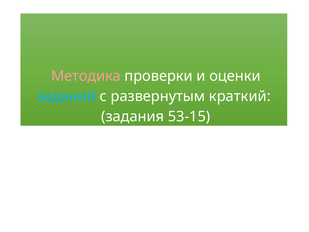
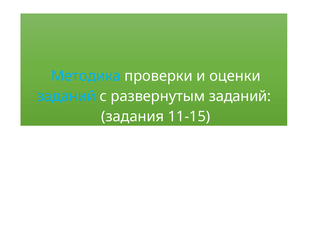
Методика colour: pink -> light blue (86, 76)
развернутым краткий: краткий -> заданий (240, 96)
53-15: 53-15 -> 11-15 (189, 116)
